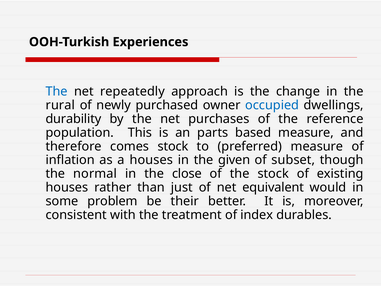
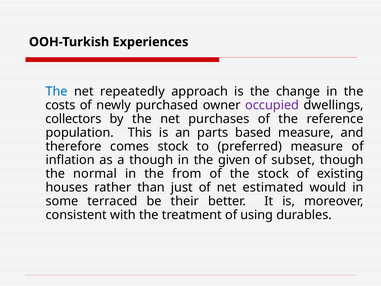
rural: rural -> costs (60, 105)
occupied colour: blue -> purple (272, 105)
durability: durability -> collectors (73, 119)
a houses: houses -> though (151, 160)
close: close -> from (187, 174)
equivalent: equivalent -> estimated (273, 187)
problem: problem -> terraced (112, 201)
index: index -> using (257, 215)
